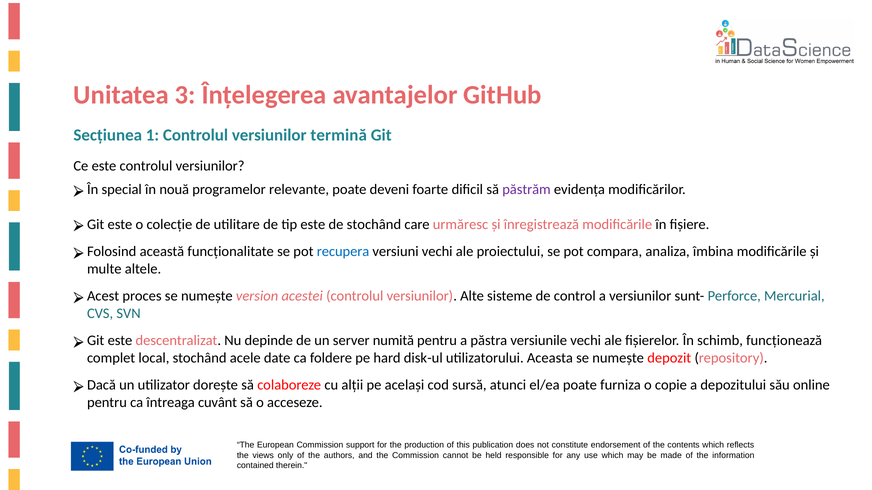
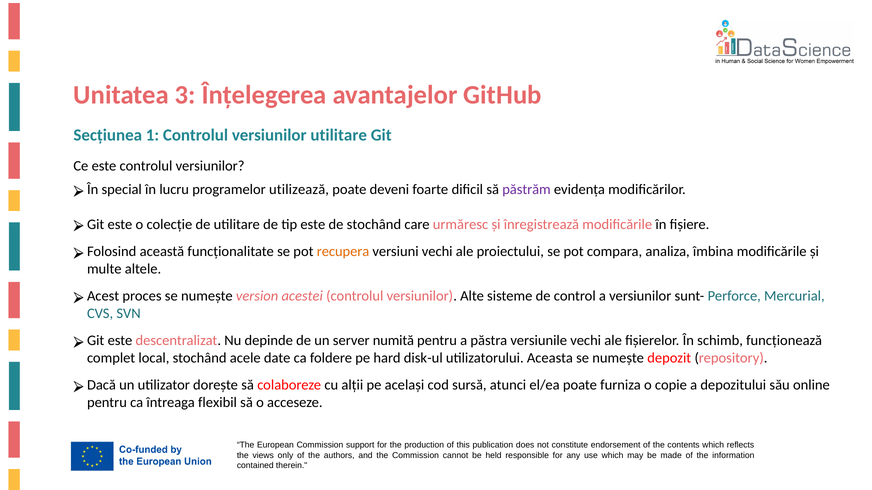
versiunilor termină: termină -> utilitare (339, 135)
nouă: nouă -> lucru (174, 190)
relevante: relevante -> utilizează (299, 190)
recupera colour: blue -> orange (343, 252)
cuvânt: cuvânt -> flexibil (217, 403)
